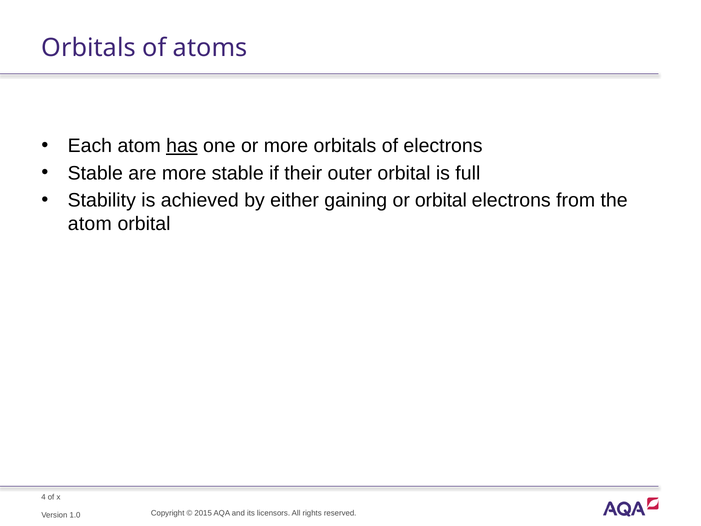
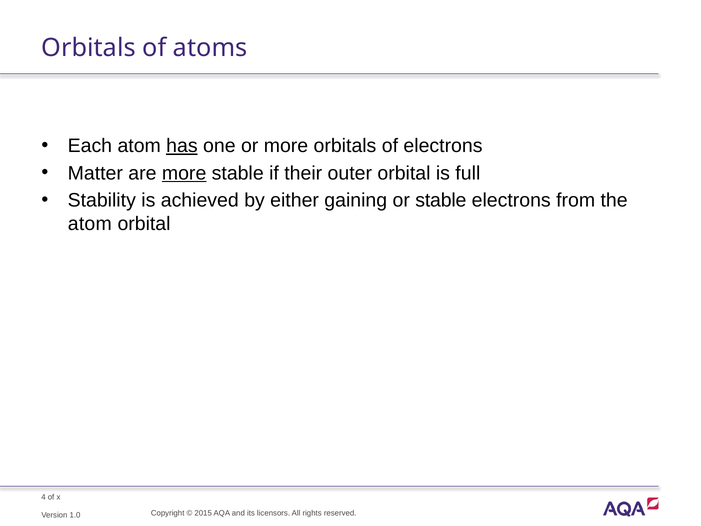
Stable: Stable -> Matter (95, 173)
more underline: none -> present (184, 173)
or orbital: orbital -> stable (441, 200)
